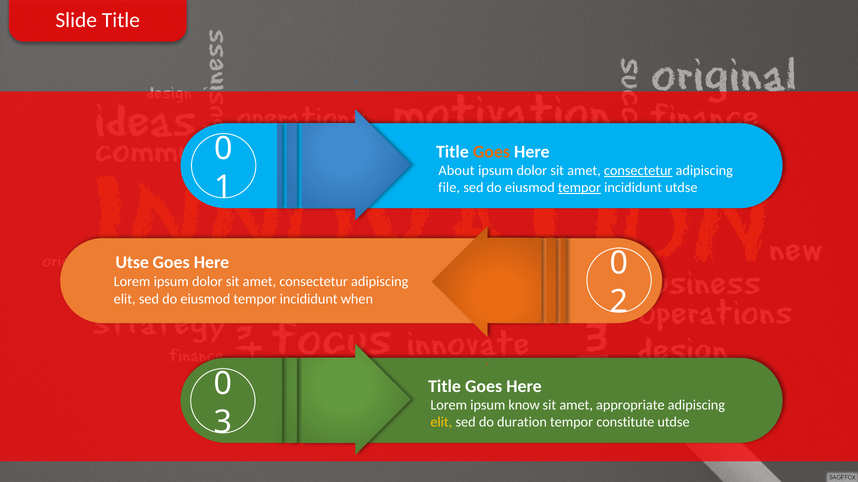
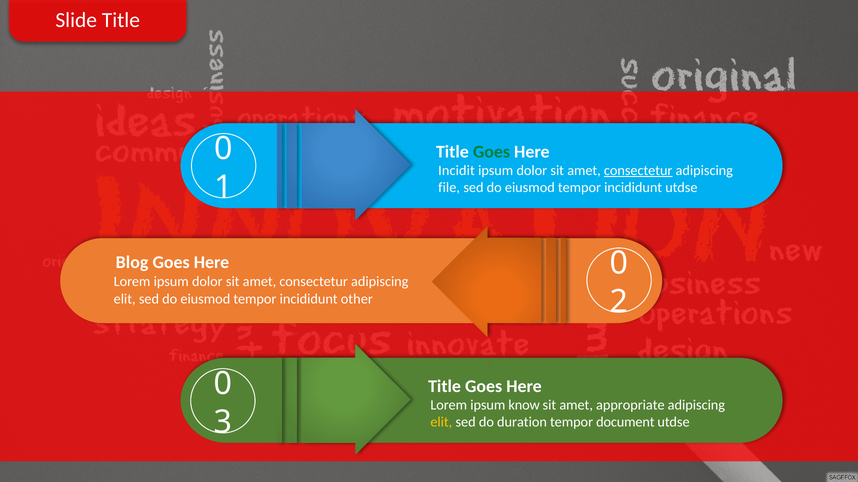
Goes colour: orange -> green (491, 152)
About: About -> Incidit (457, 171)
tempor underline: present -> none (579, 188)
Utse: Utse -> Blog (132, 263)
when: when -> other (357, 299)
constitute: constitute -> document (625, 423)
